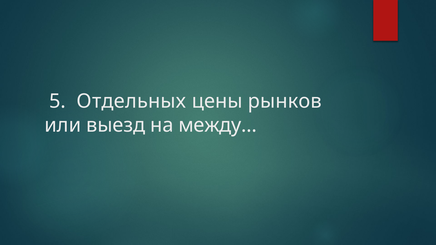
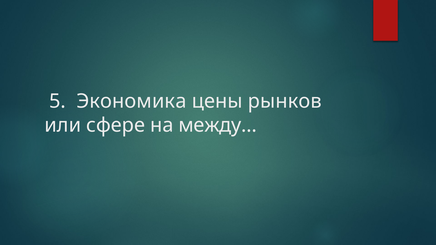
Отдельных: Отдельных -> Экономика (131, 101)
выезд: выезд -> сфере (116, 125)
